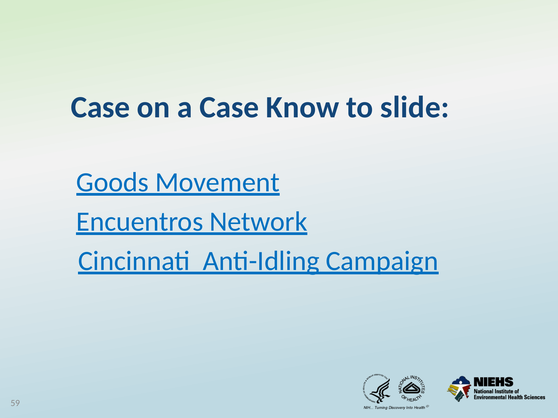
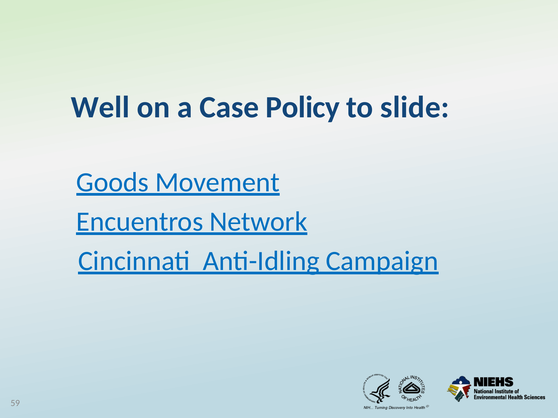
Case: Case -> Well (100, 107)
Know: Know -> Policy (303, 107)
